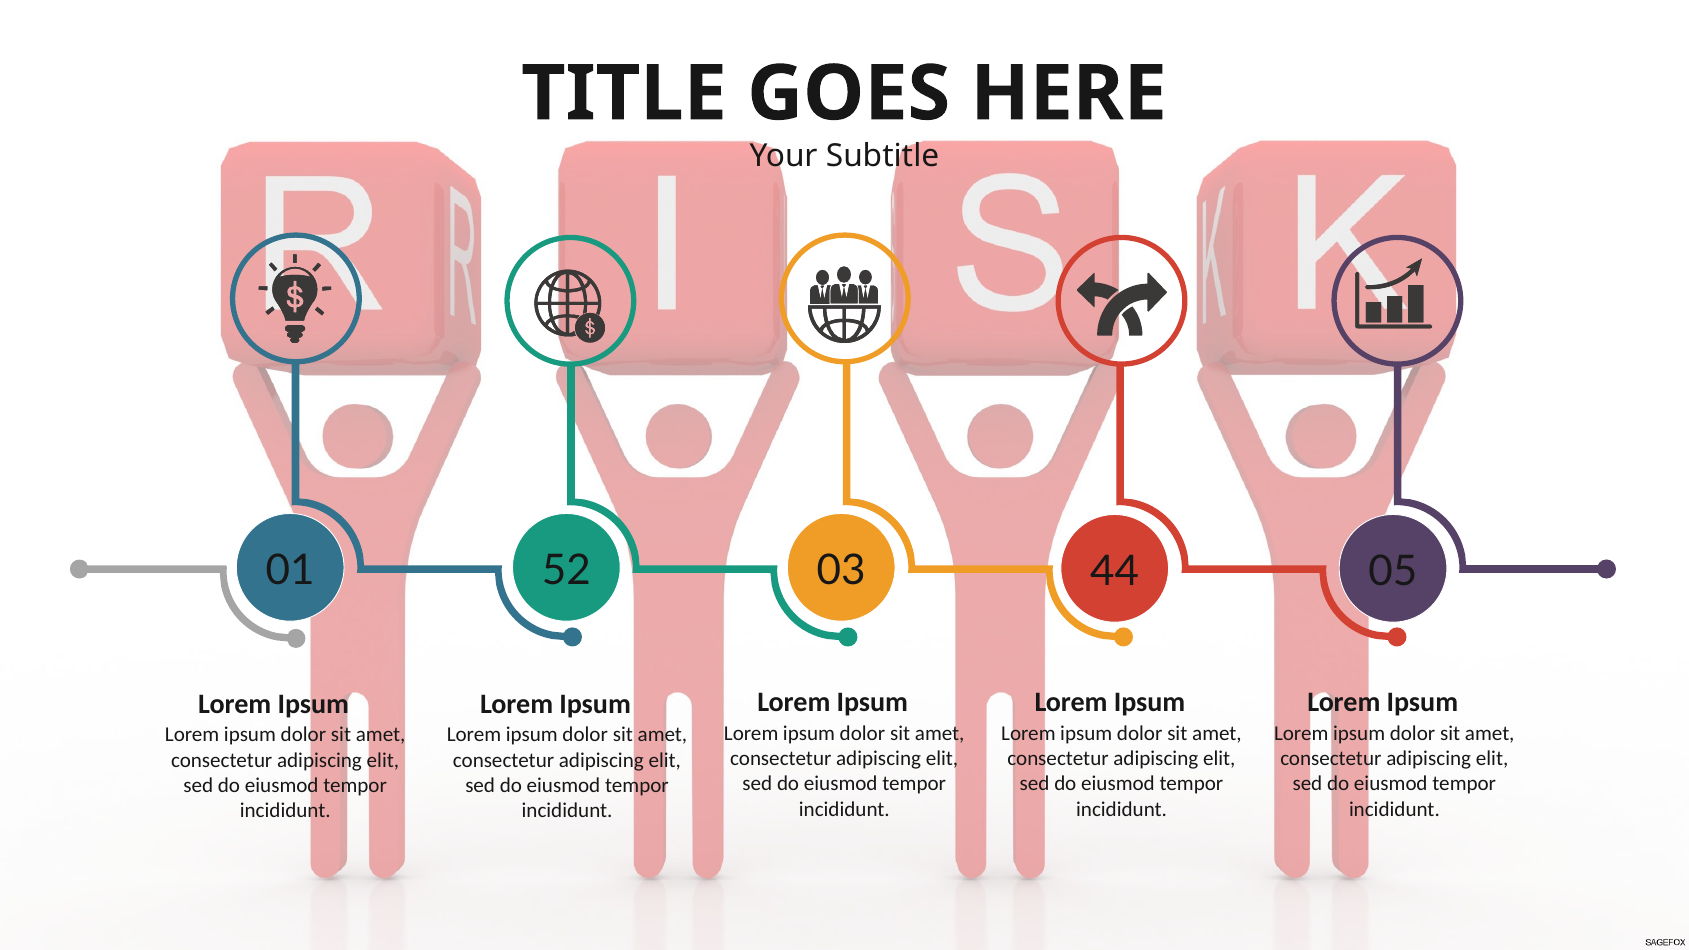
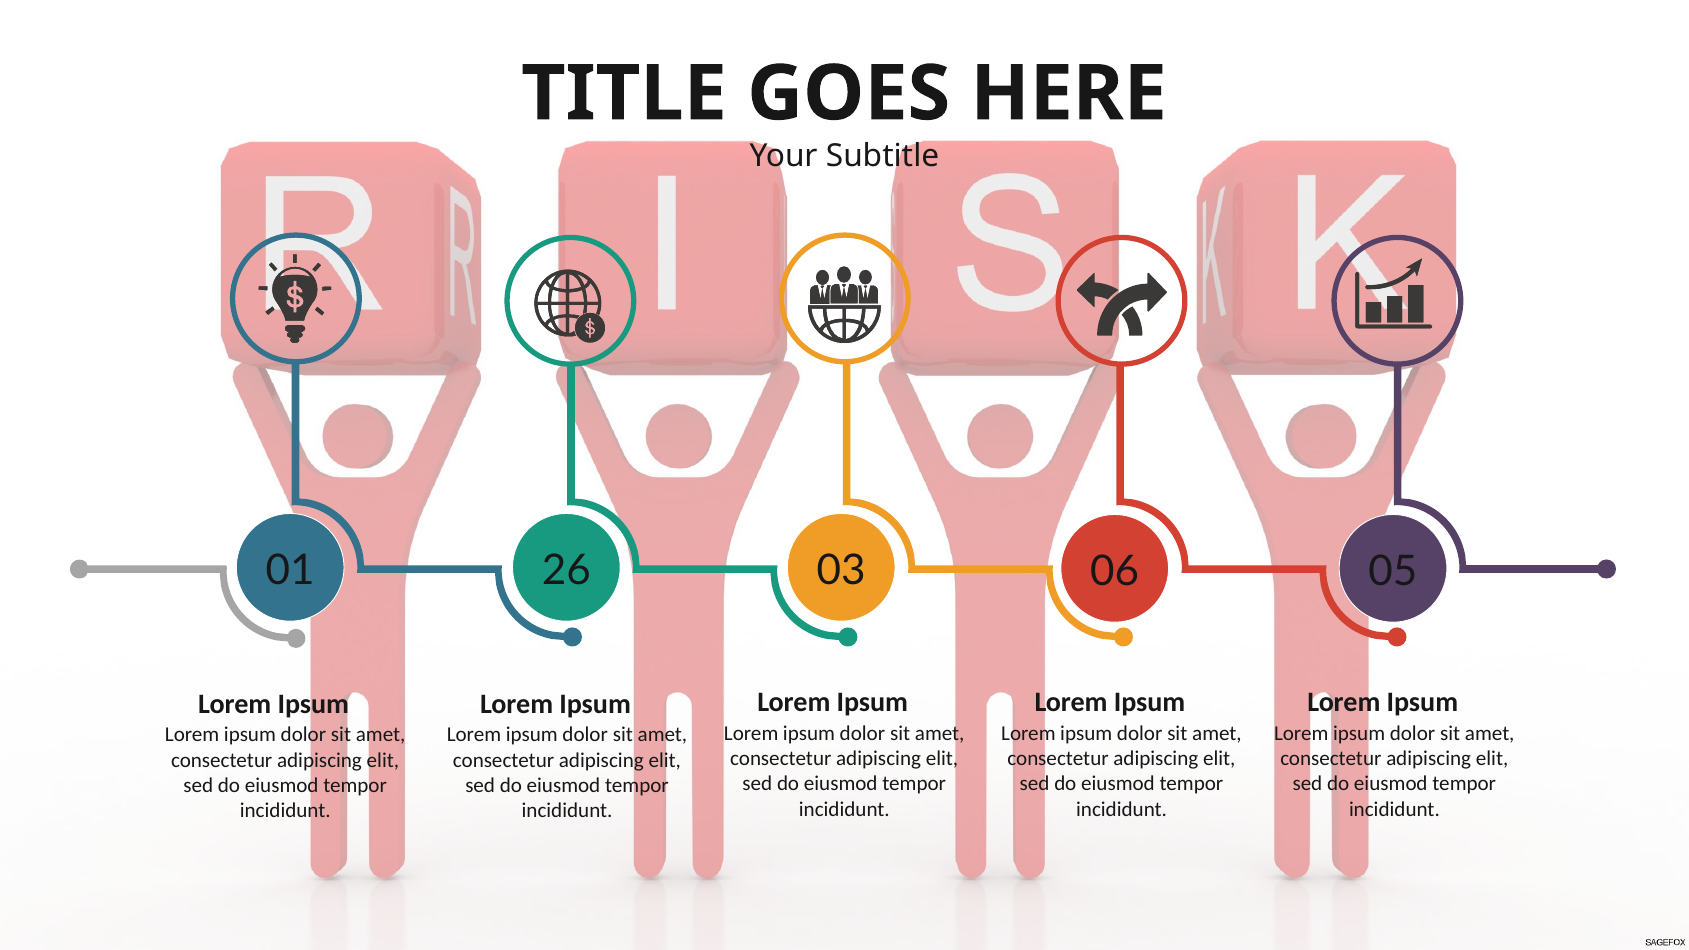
52: 52 -> 26 (566, 570)
44: 44 -> 06 (1115, 571)
